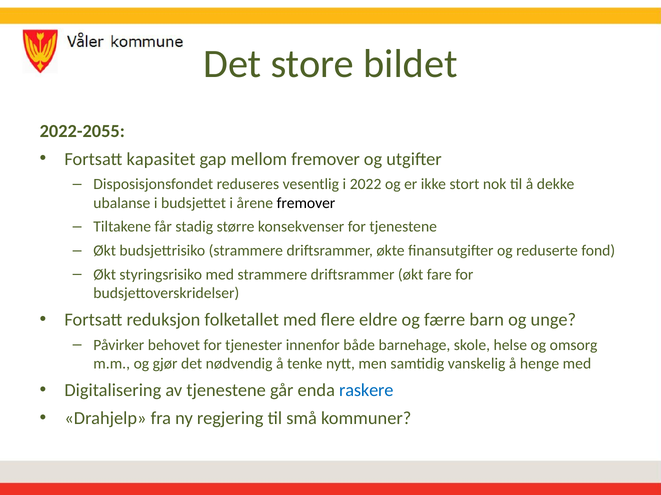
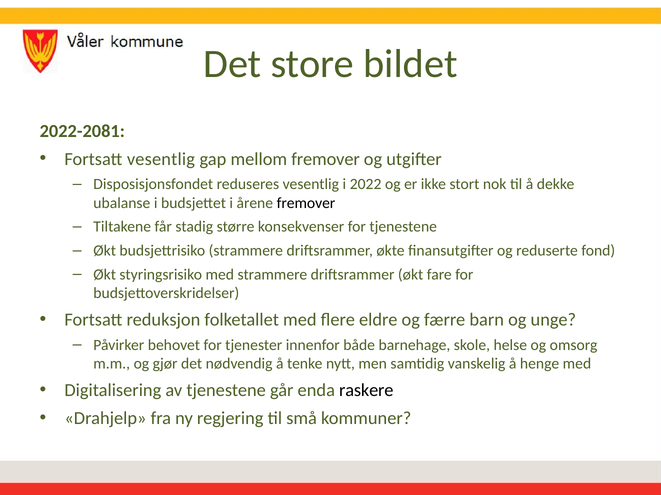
2022-2055: 2022-2055 -> 2022-2081 (82, 131)
Fortsatt kapasitet: kapasitet -> vesentlig (161, 159)
raskere colour: blue -> black (366, 391)
